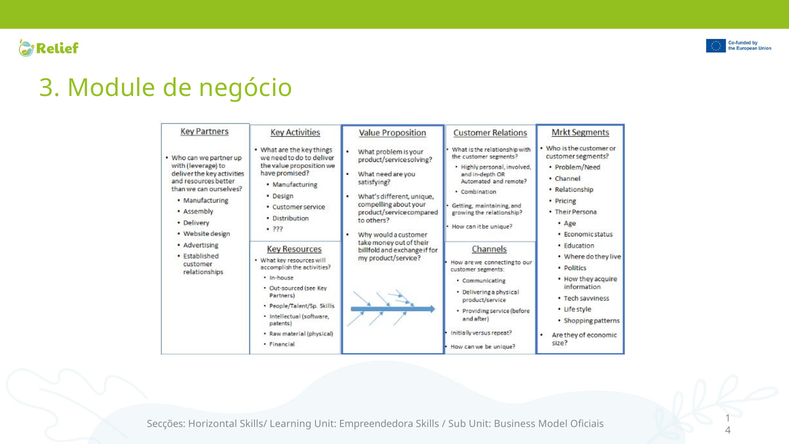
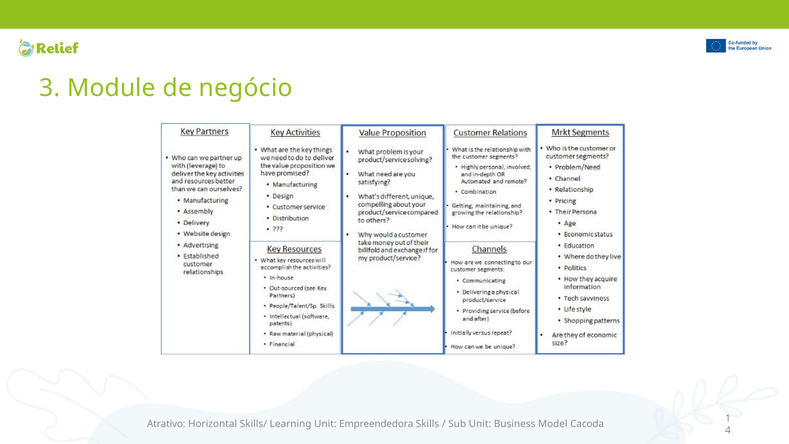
Secções: Secções -> Atrativo (166, 424)
Oficiais: Oficiais -> Cacoda (587, 424)
